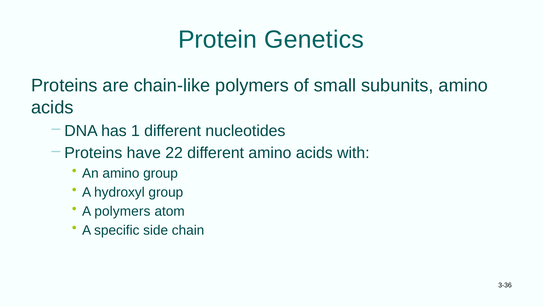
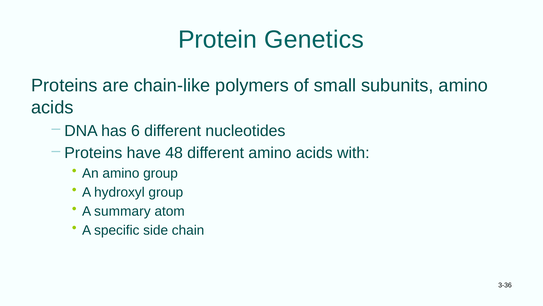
1: 1 -> 6 (135, 131)
22: 22 -> 48 (174, 153)
A polymers: polymers -> summary (122, 211)
